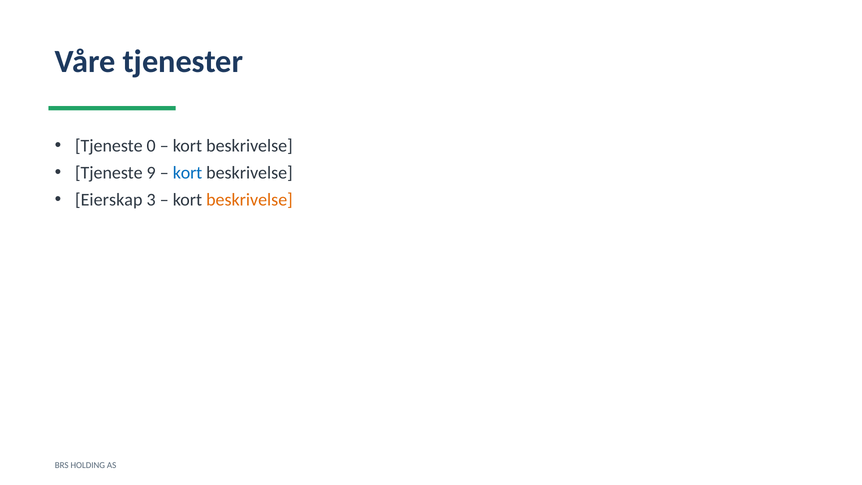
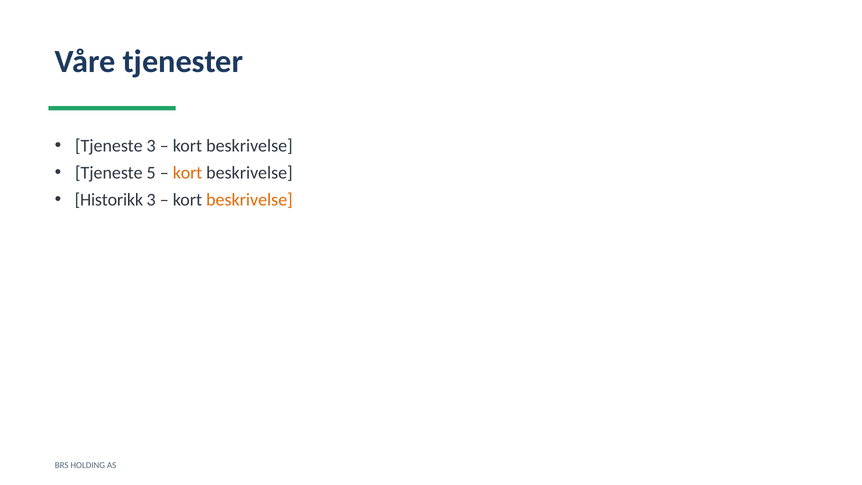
Tjeneste 0: 0 -> 3 (151, 146)
9: 9 -> 5 (151, 173)
kort colour: blue -> orange (188, 173)
Eierskap: Eierskap -> Historikk (109, 200)
